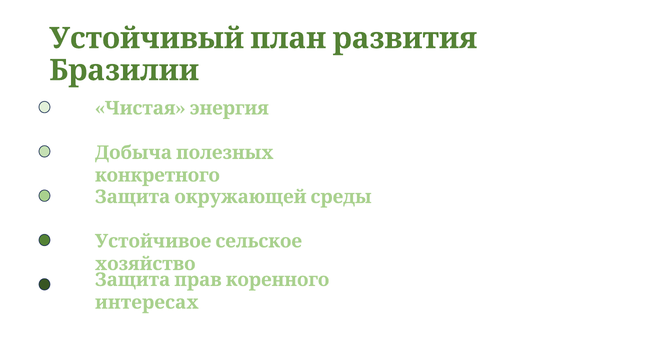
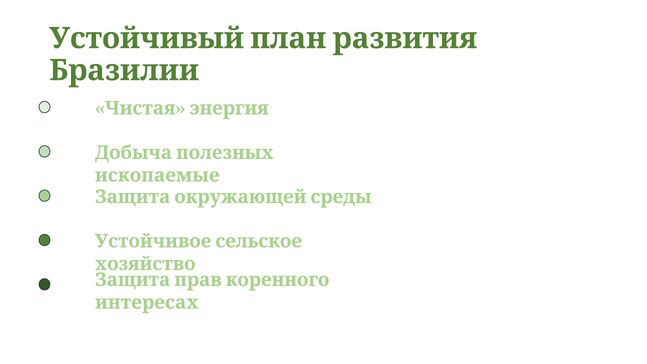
конкретного: конкретного -> ископаемые (157, 175)
